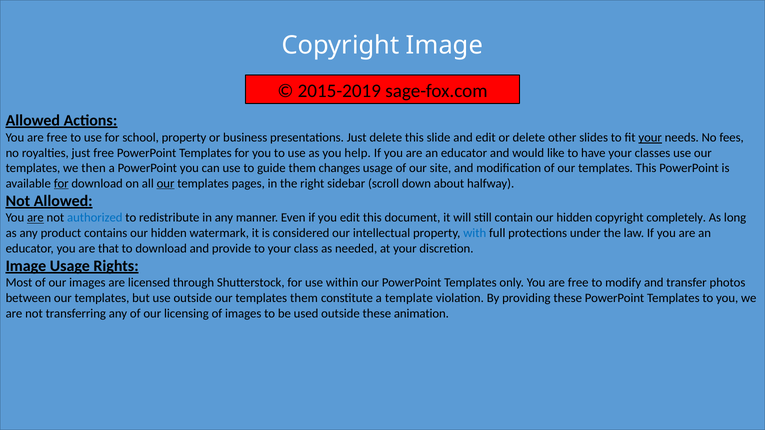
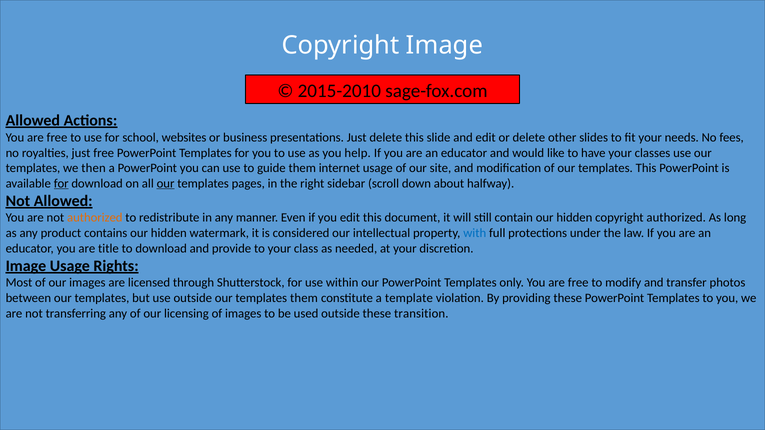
2015-2019: 2015-2019 -> 2015-2010 (339, 91)
school property: property -> websites (184, 138)
your underline: present -> none (650, 138)
changes: changes -> internet (339, 168)
are underline: present -> none (35, 218)
authorized colour: blue -> orange (95, 218)
copyright completely: completely -> authorized (676, 218)
that: that -> title (108, 249)
animation: animation -> transition (421, 314)
